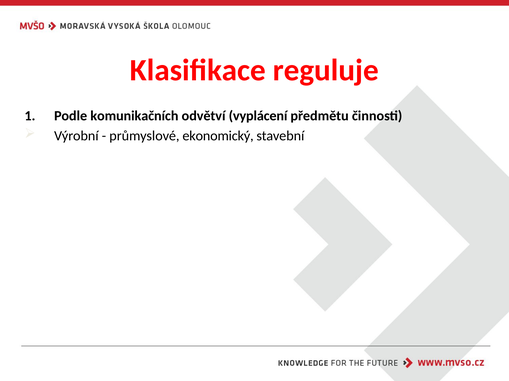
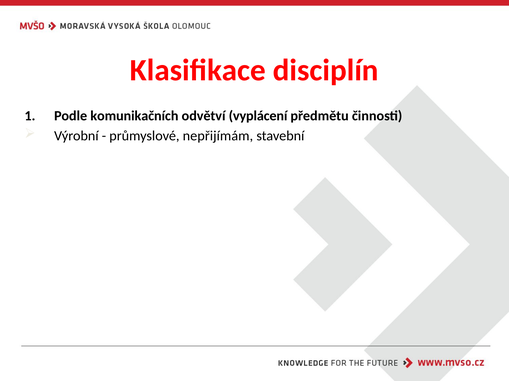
reguluje: reguluje -> disciplín (326, 71)
ekonomický: ekonomický -> nepřijímám (218, 136)
